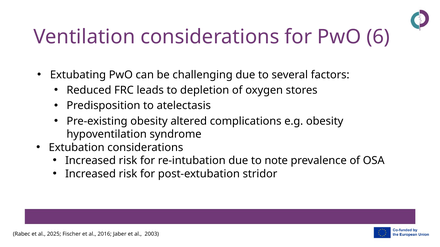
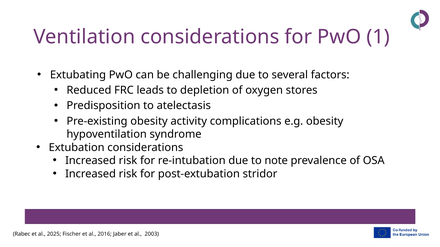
6: 6 -> 1 (378, 37)
altered: altered -> activity (189, 121)
